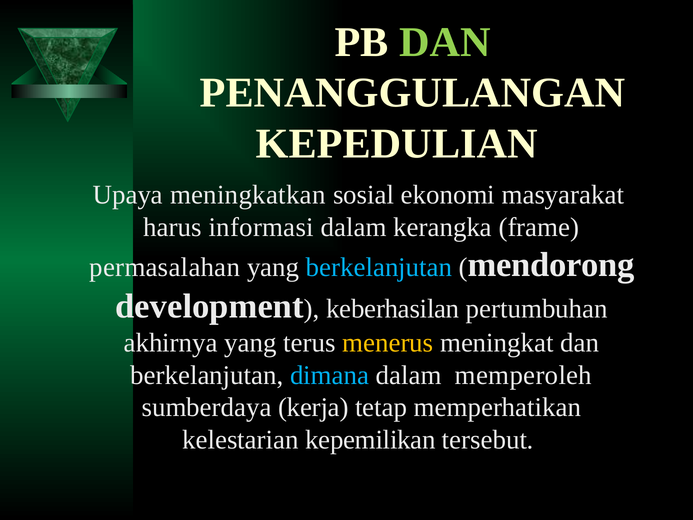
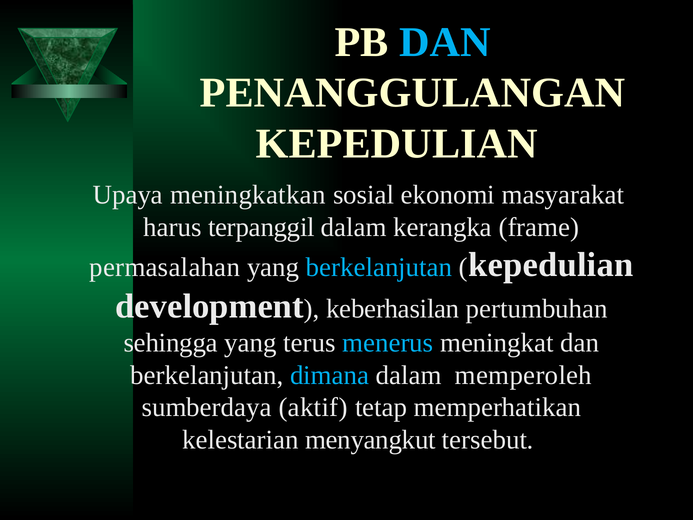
DAN colour: light green -> light blue (445, 42)
informasi: informasi -> terpanggil (261, 227)
mendorong: mendorong -> kepedulian (551, 265)
akhirnya: akhirnya -> sehingga (171, 343)
menerus colour: yellow -> light blue (388, 343)
kerja: kerja -> aktif (313, 407)
kepemilikan: kepemilikan -> menyangkut (370, 440)
